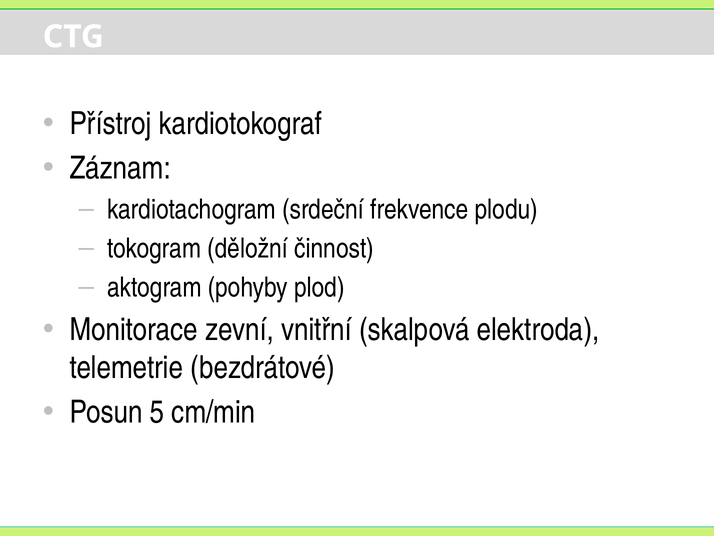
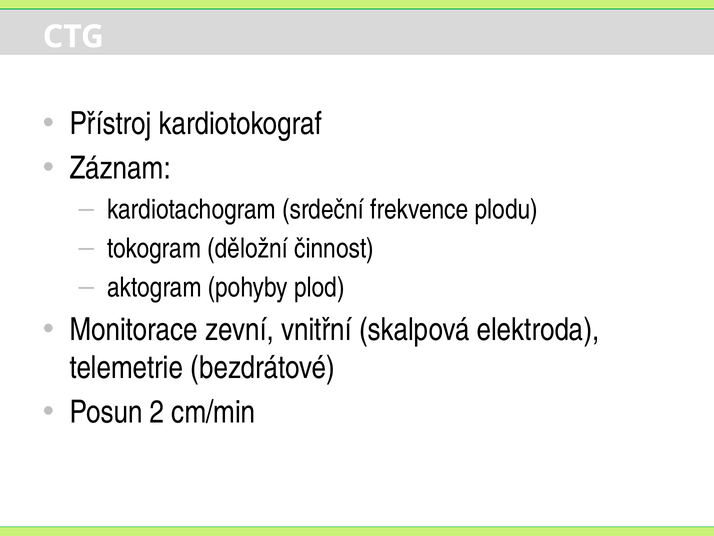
5: 5 -> 2 (157, 412)
